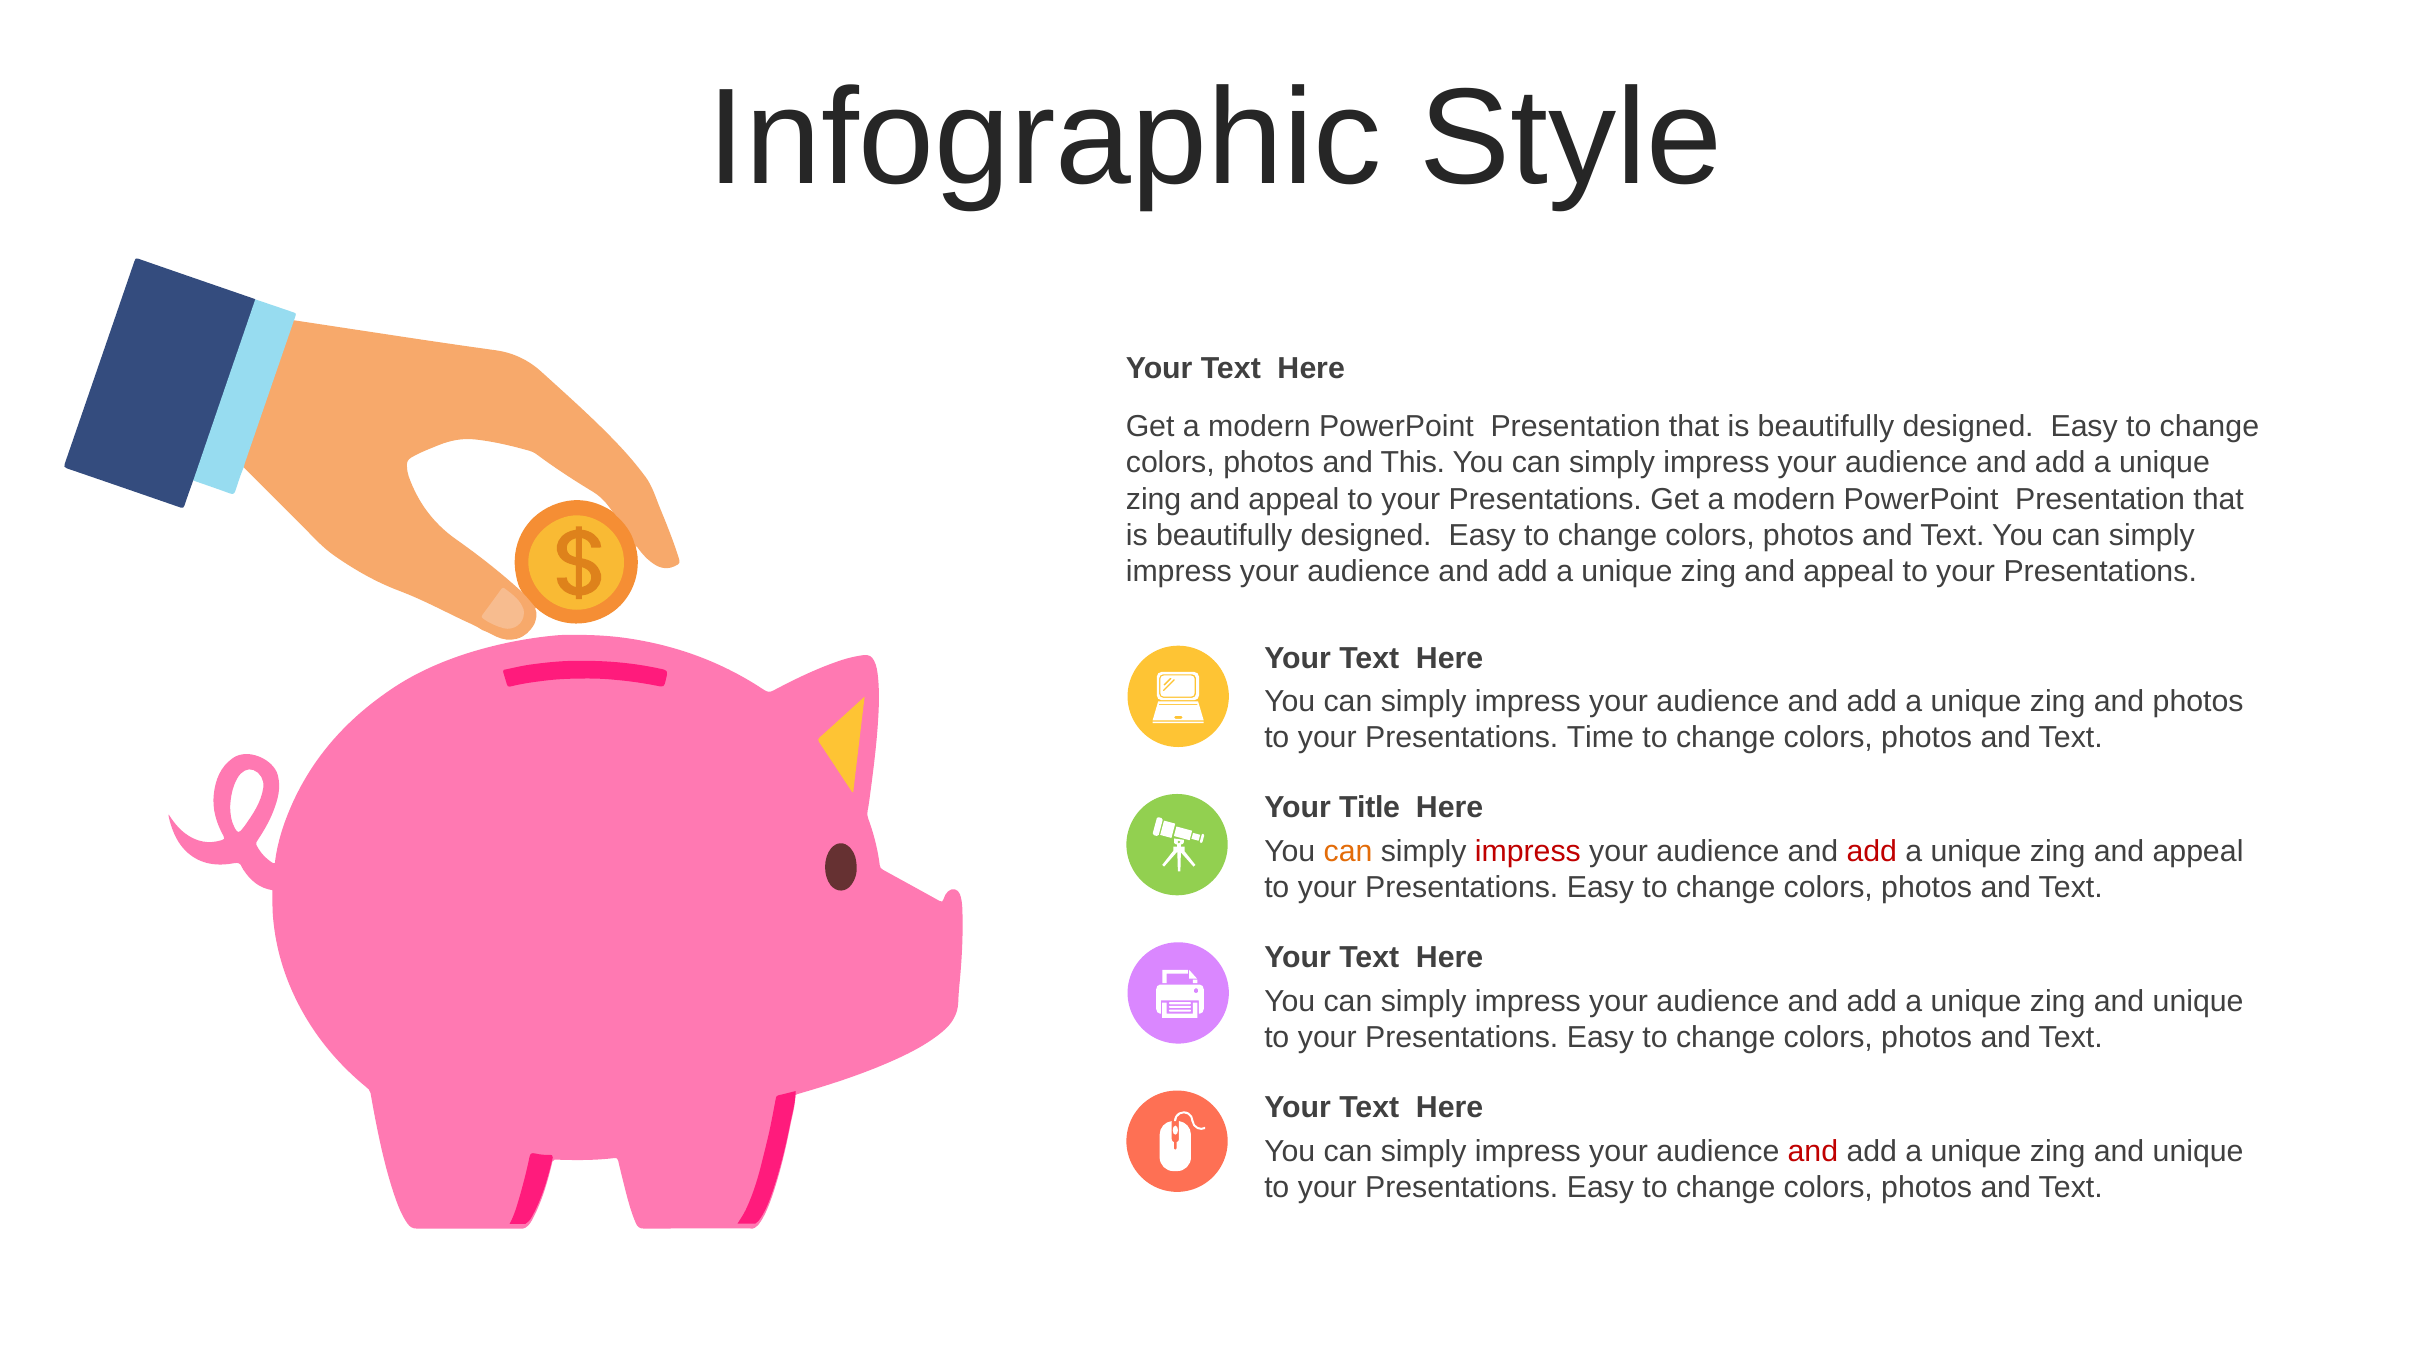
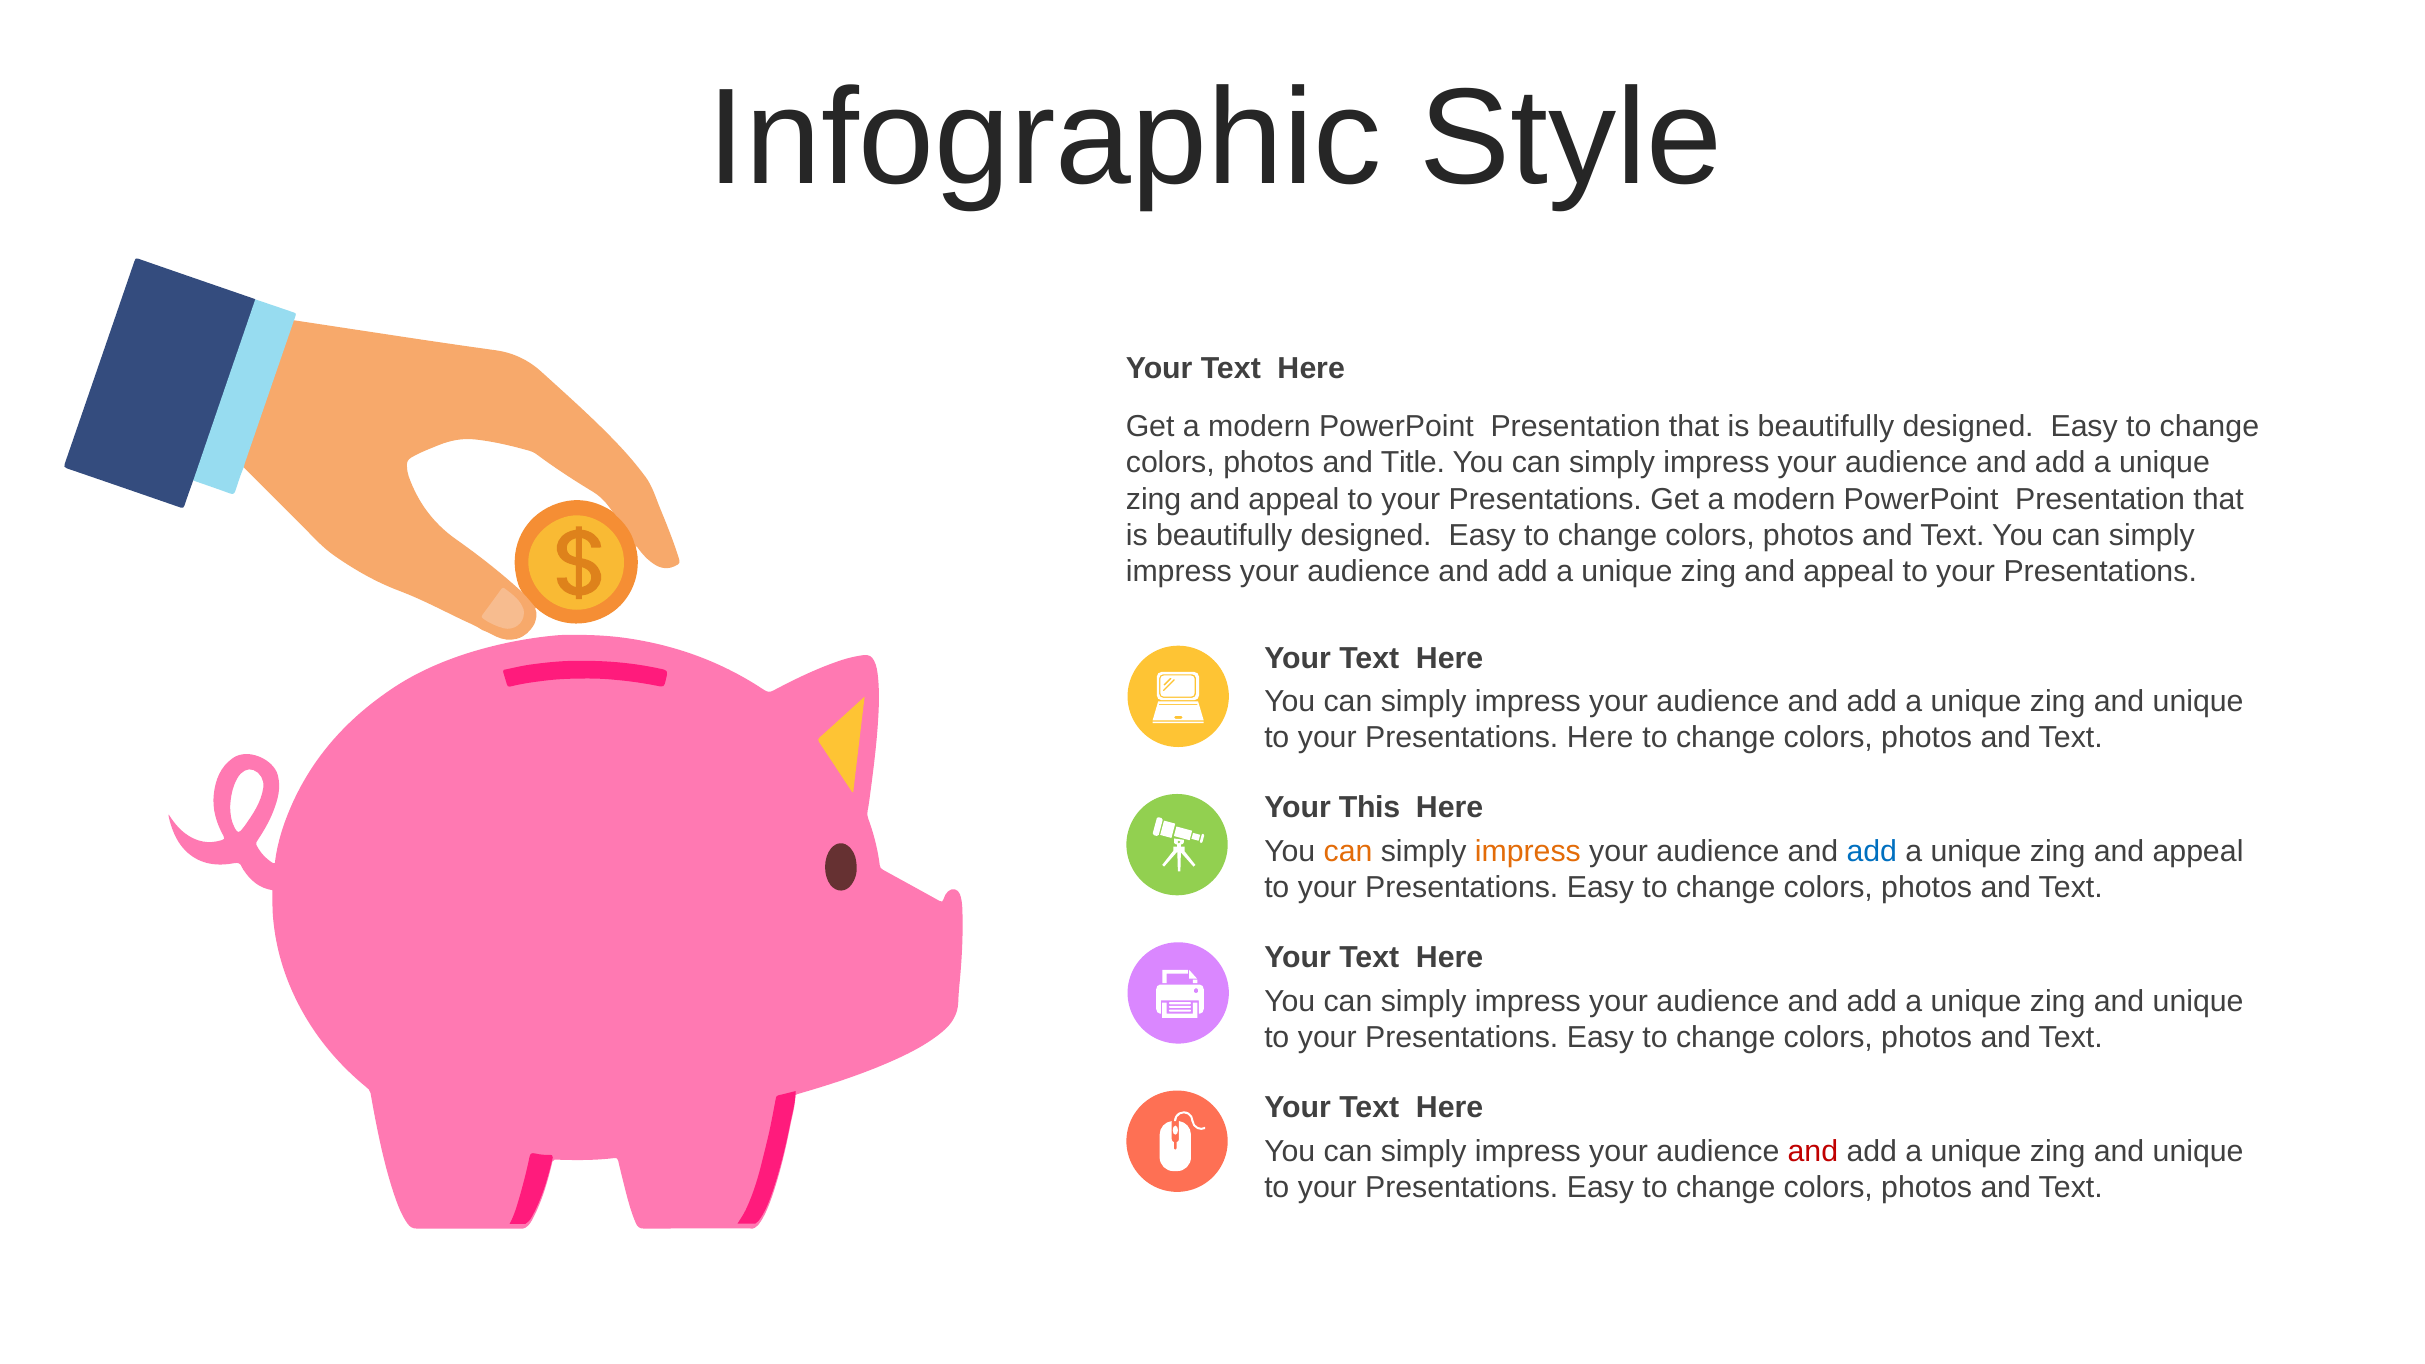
This: This -> Title (1413, 463)
photos: photos -> unique (2198, 701)
Presentations Time: Time -> Here (1600, 738)
Title: Title -> This (1369, 808)
impress colour: red -> orange (1528, 851)
add colour: red -> blue (1872, 851)
